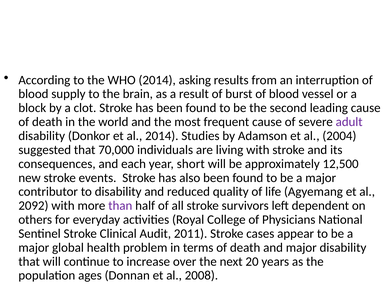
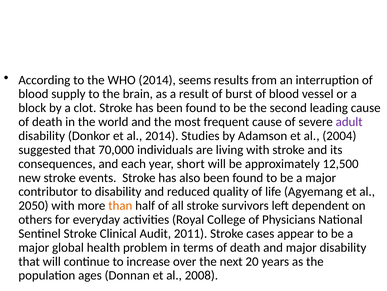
asking: asking -> seems (195, 80)
2092: 2092 -> 2050 (33, 205)
than colour: purple -> orange (120, 205)
